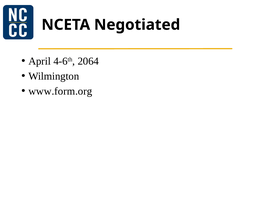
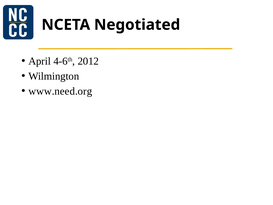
2064: 2064 -> 2012 (88, 61)
www.form.org: www.form.org -> www.need.org (60, 91)
